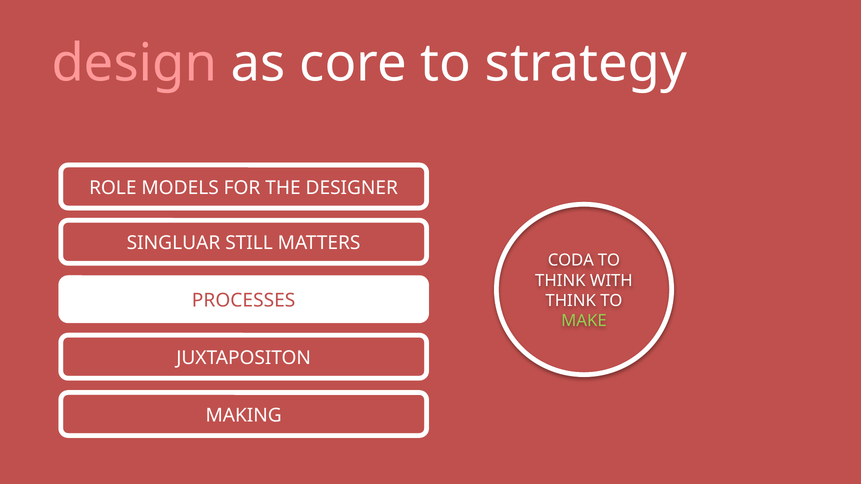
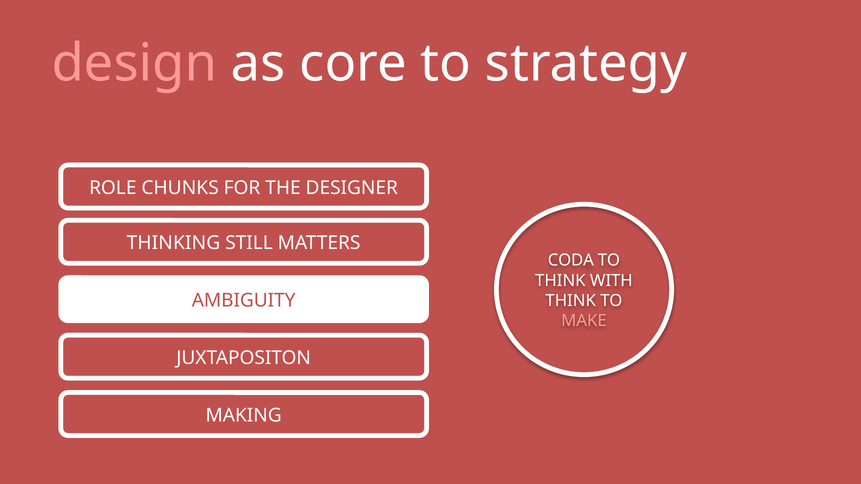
MODELS: MODELS -> CHUNKS (180, 188)
SINGLUAR: SINGLUAR -> THINKING (173, 243)
PROCESSES: PROCESSES -> AMBIGUITY (244, 301)
MAKE colour: light green -> pink (584, 321)
